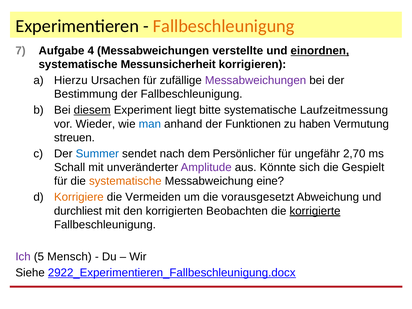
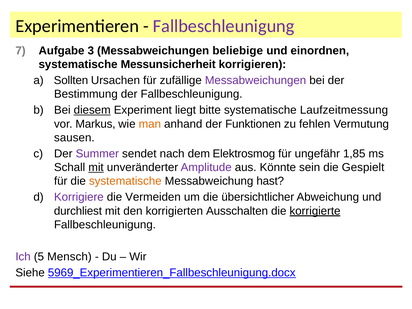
Fallbeschleunigung colour: orange -> purple (224, 26)
4: 4 -> 3 (91, 51)
verstellte: verstellte -> beliebige (238, 51)
einordnen underline: present -> none (320, 51)
Hierzu: Hierzu -> Sollten (71, 80)
Wieder: Wieder -> Markus (95, 124)
man colour: blue -> orange (150, 124)
haben: haben -> fehlen (315, 124)
streuen: streuen -> sausen (74, 138)
Summer colour: blue -> purple (97, 154)
Persönlicher: Persönlicher -> Elektrosmog (244, 154)
2,70: 2,70 -> 1,85 (354, 154)
mit underline: none -> present (96, 167)
sich: sich -> sein (310, 167)
eine: eine -> hast (270, 181)
Korrigiere colour: orange -> purple (79, 197)
vorausgesetzt: vorausgesetzt -> übersichtlicher (258, 197)
Beobachten: Beobachten -> Ausschalten (237, 211)
2922_Experimentieren_Fallbeschleunigung.docx: 2922_Experimentieren_Fallbeschleunigung.docx -> 5969_Experimentieren_Fallbeschleunigung.docx (172, 273)
